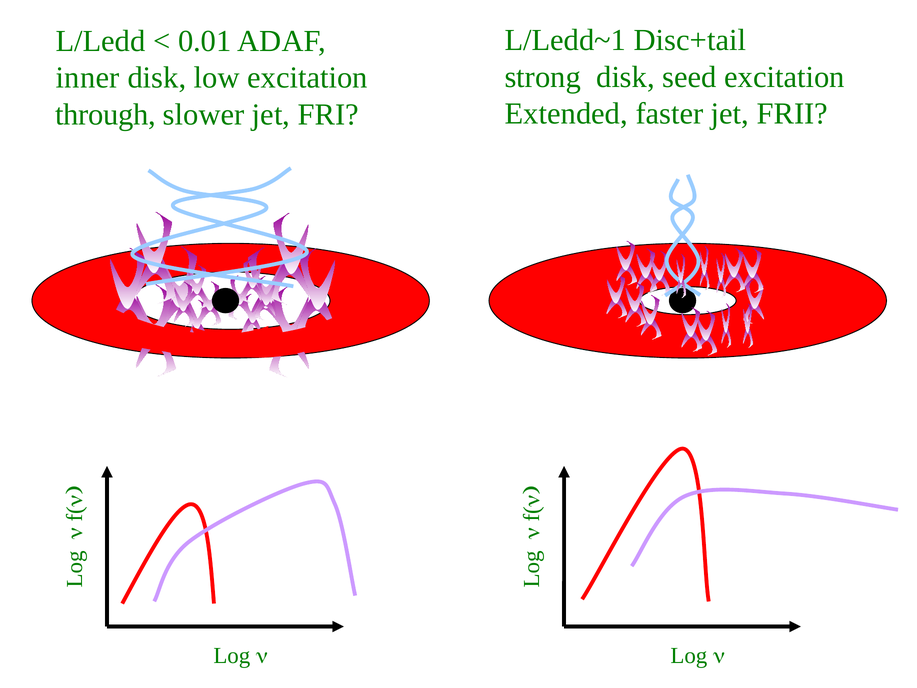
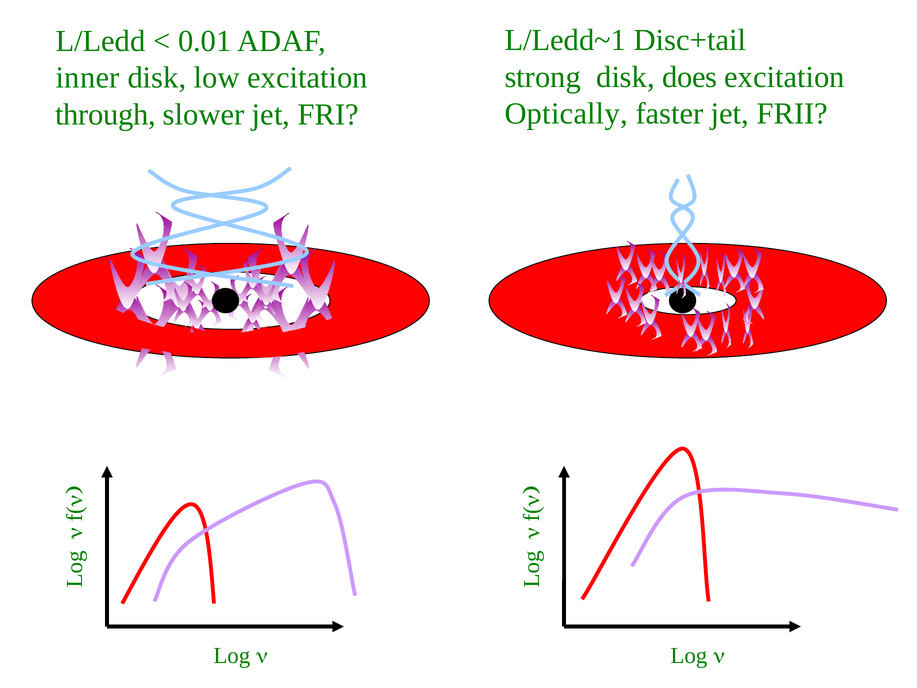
seed: seed -> does (690, 77)
Extended: Extended -> Optically (566, 114)
